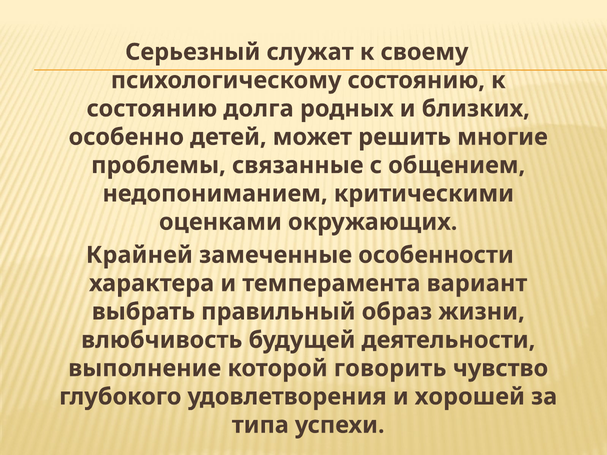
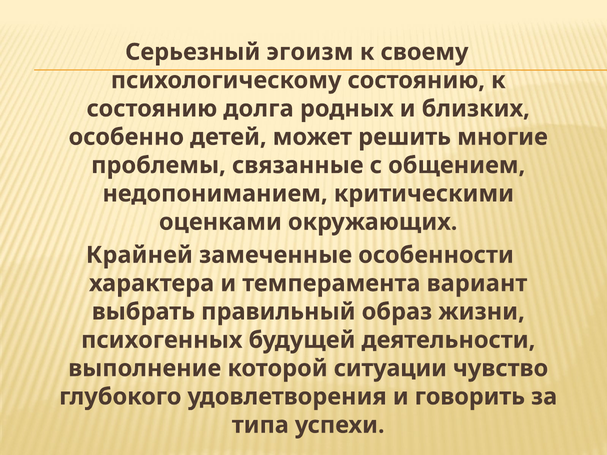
служат: служат -> эгоизм (310, 52)
влюбчивость: влюбчивость -> психогенных (162, 340)
говорить: говорить -> ситуации (390, 369)
хорошей: хорошей -> говорить (470, 397)
